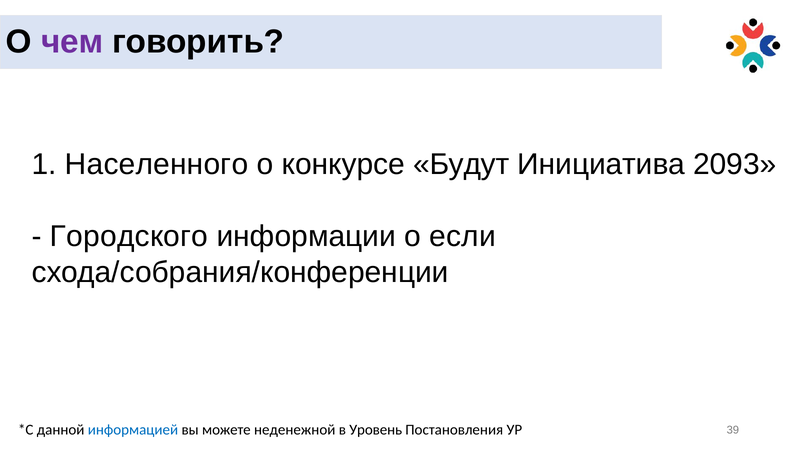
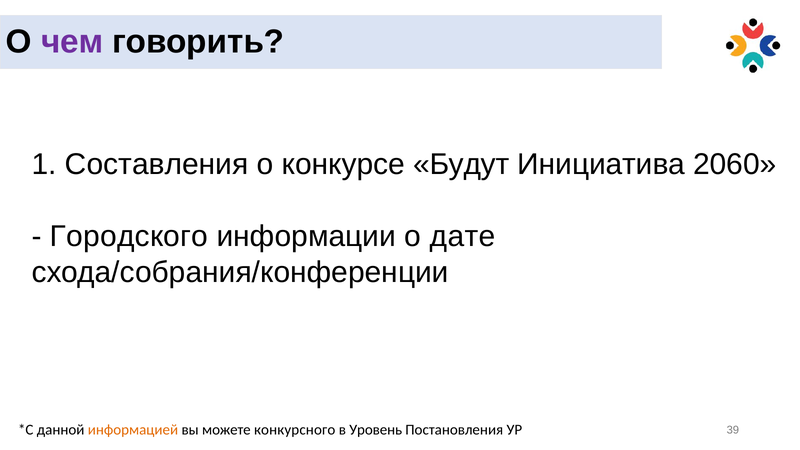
Населенного: Населенного -> Составления (157, 164)
2093: 2093 -> 2060 (735, 164)
если: если -> дате (462, 236)
информацией colour: blue -> orange (133, 430)
неденежной: неденежной -> конкурсного (295, 430)
